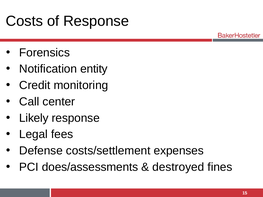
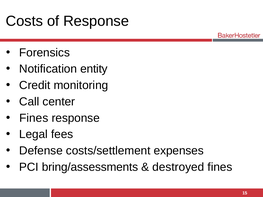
Likely: Likely -> Fines (34, 118)
does/assessments: does/assessments -> bring/assessments (90, 167)
